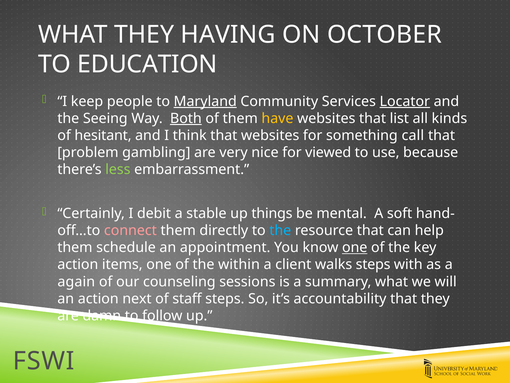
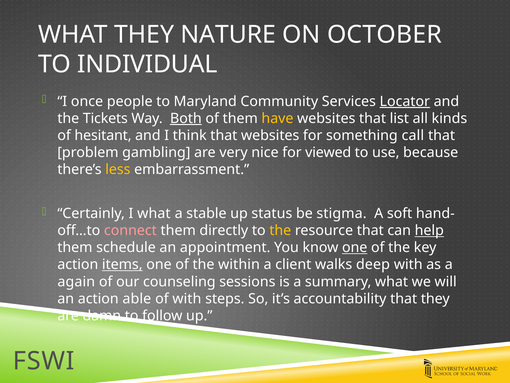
HAVING: HAVING -> NATURE (228, 34)
EDUCATION: EDUCATION -> INDIVIDUAL (147, 64)
keep: keep -> once (87, 101)
Maryland underline: present -> none (205, 101)
Seeing: Seeing -> Tickets (105, 118)
less colour: light green -> yellow (118, 169)
I debit: debit -> what (154, 213)
things: things -> status (272, 213)
mental: mental -> stigma (342, 213)
the colour: light blue -> yellow (280, 230)
help underline: none -> present (429, 230)
items underline: none -> present (122, 264)
walks steps: steps -> deep (373, 264)
next: next -> able (137, 298)
of staff: staff -> with (187, 298)
